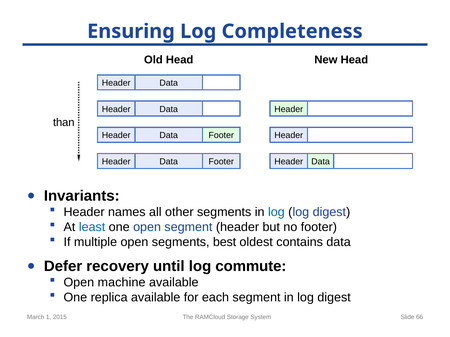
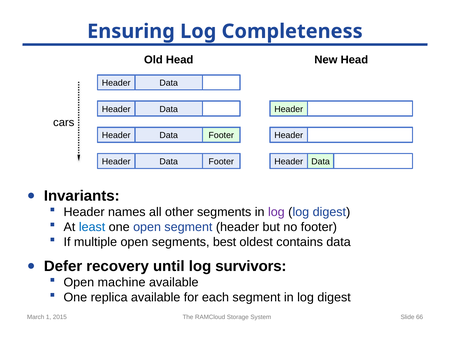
than: than -> cars (64, 123)
log colour: blue -> purple (276, 212)
commute: commute -> survivors (251, 267)
